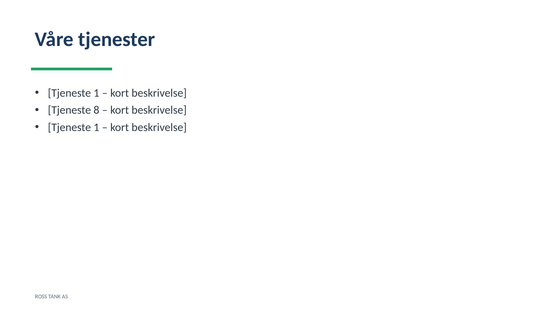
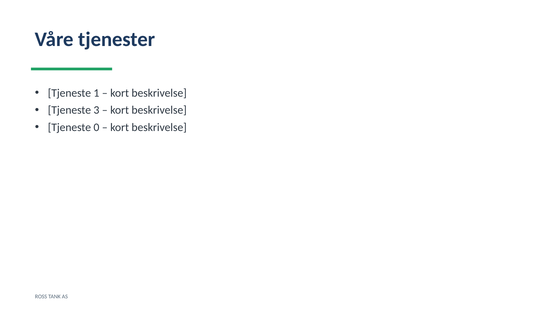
8: 8 -> 3 (96, 110)
1: 1 -> 0 (96, 128)
